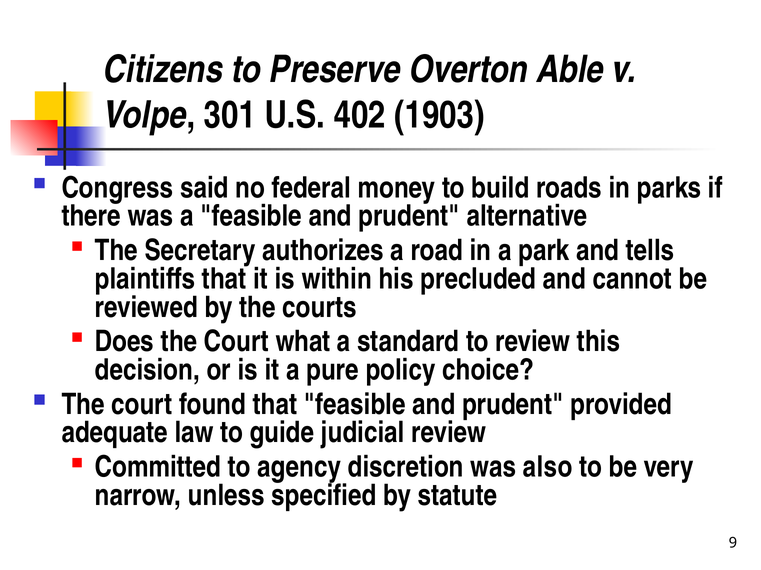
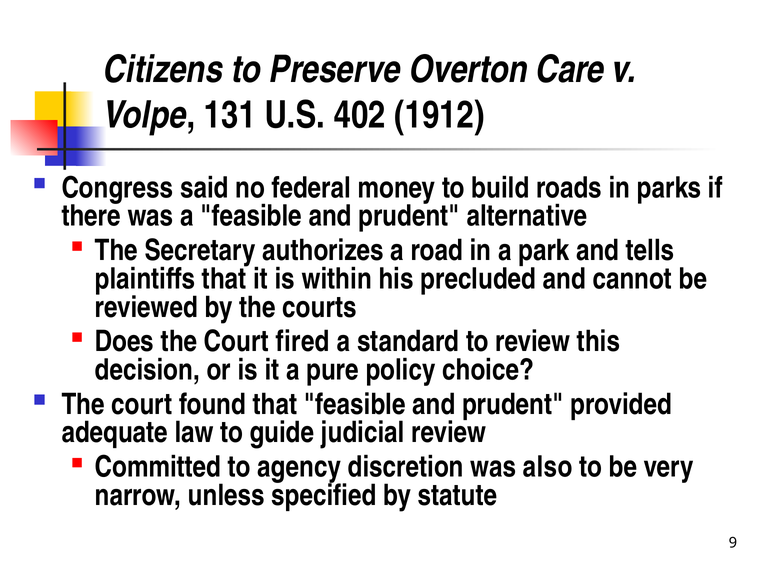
Able: Able -> Care (570, 70)
301: 301 -> 131 (230, 115)
1903: 1903 -> 1912 (439, 115)
what: what -> fired (303, 342)
